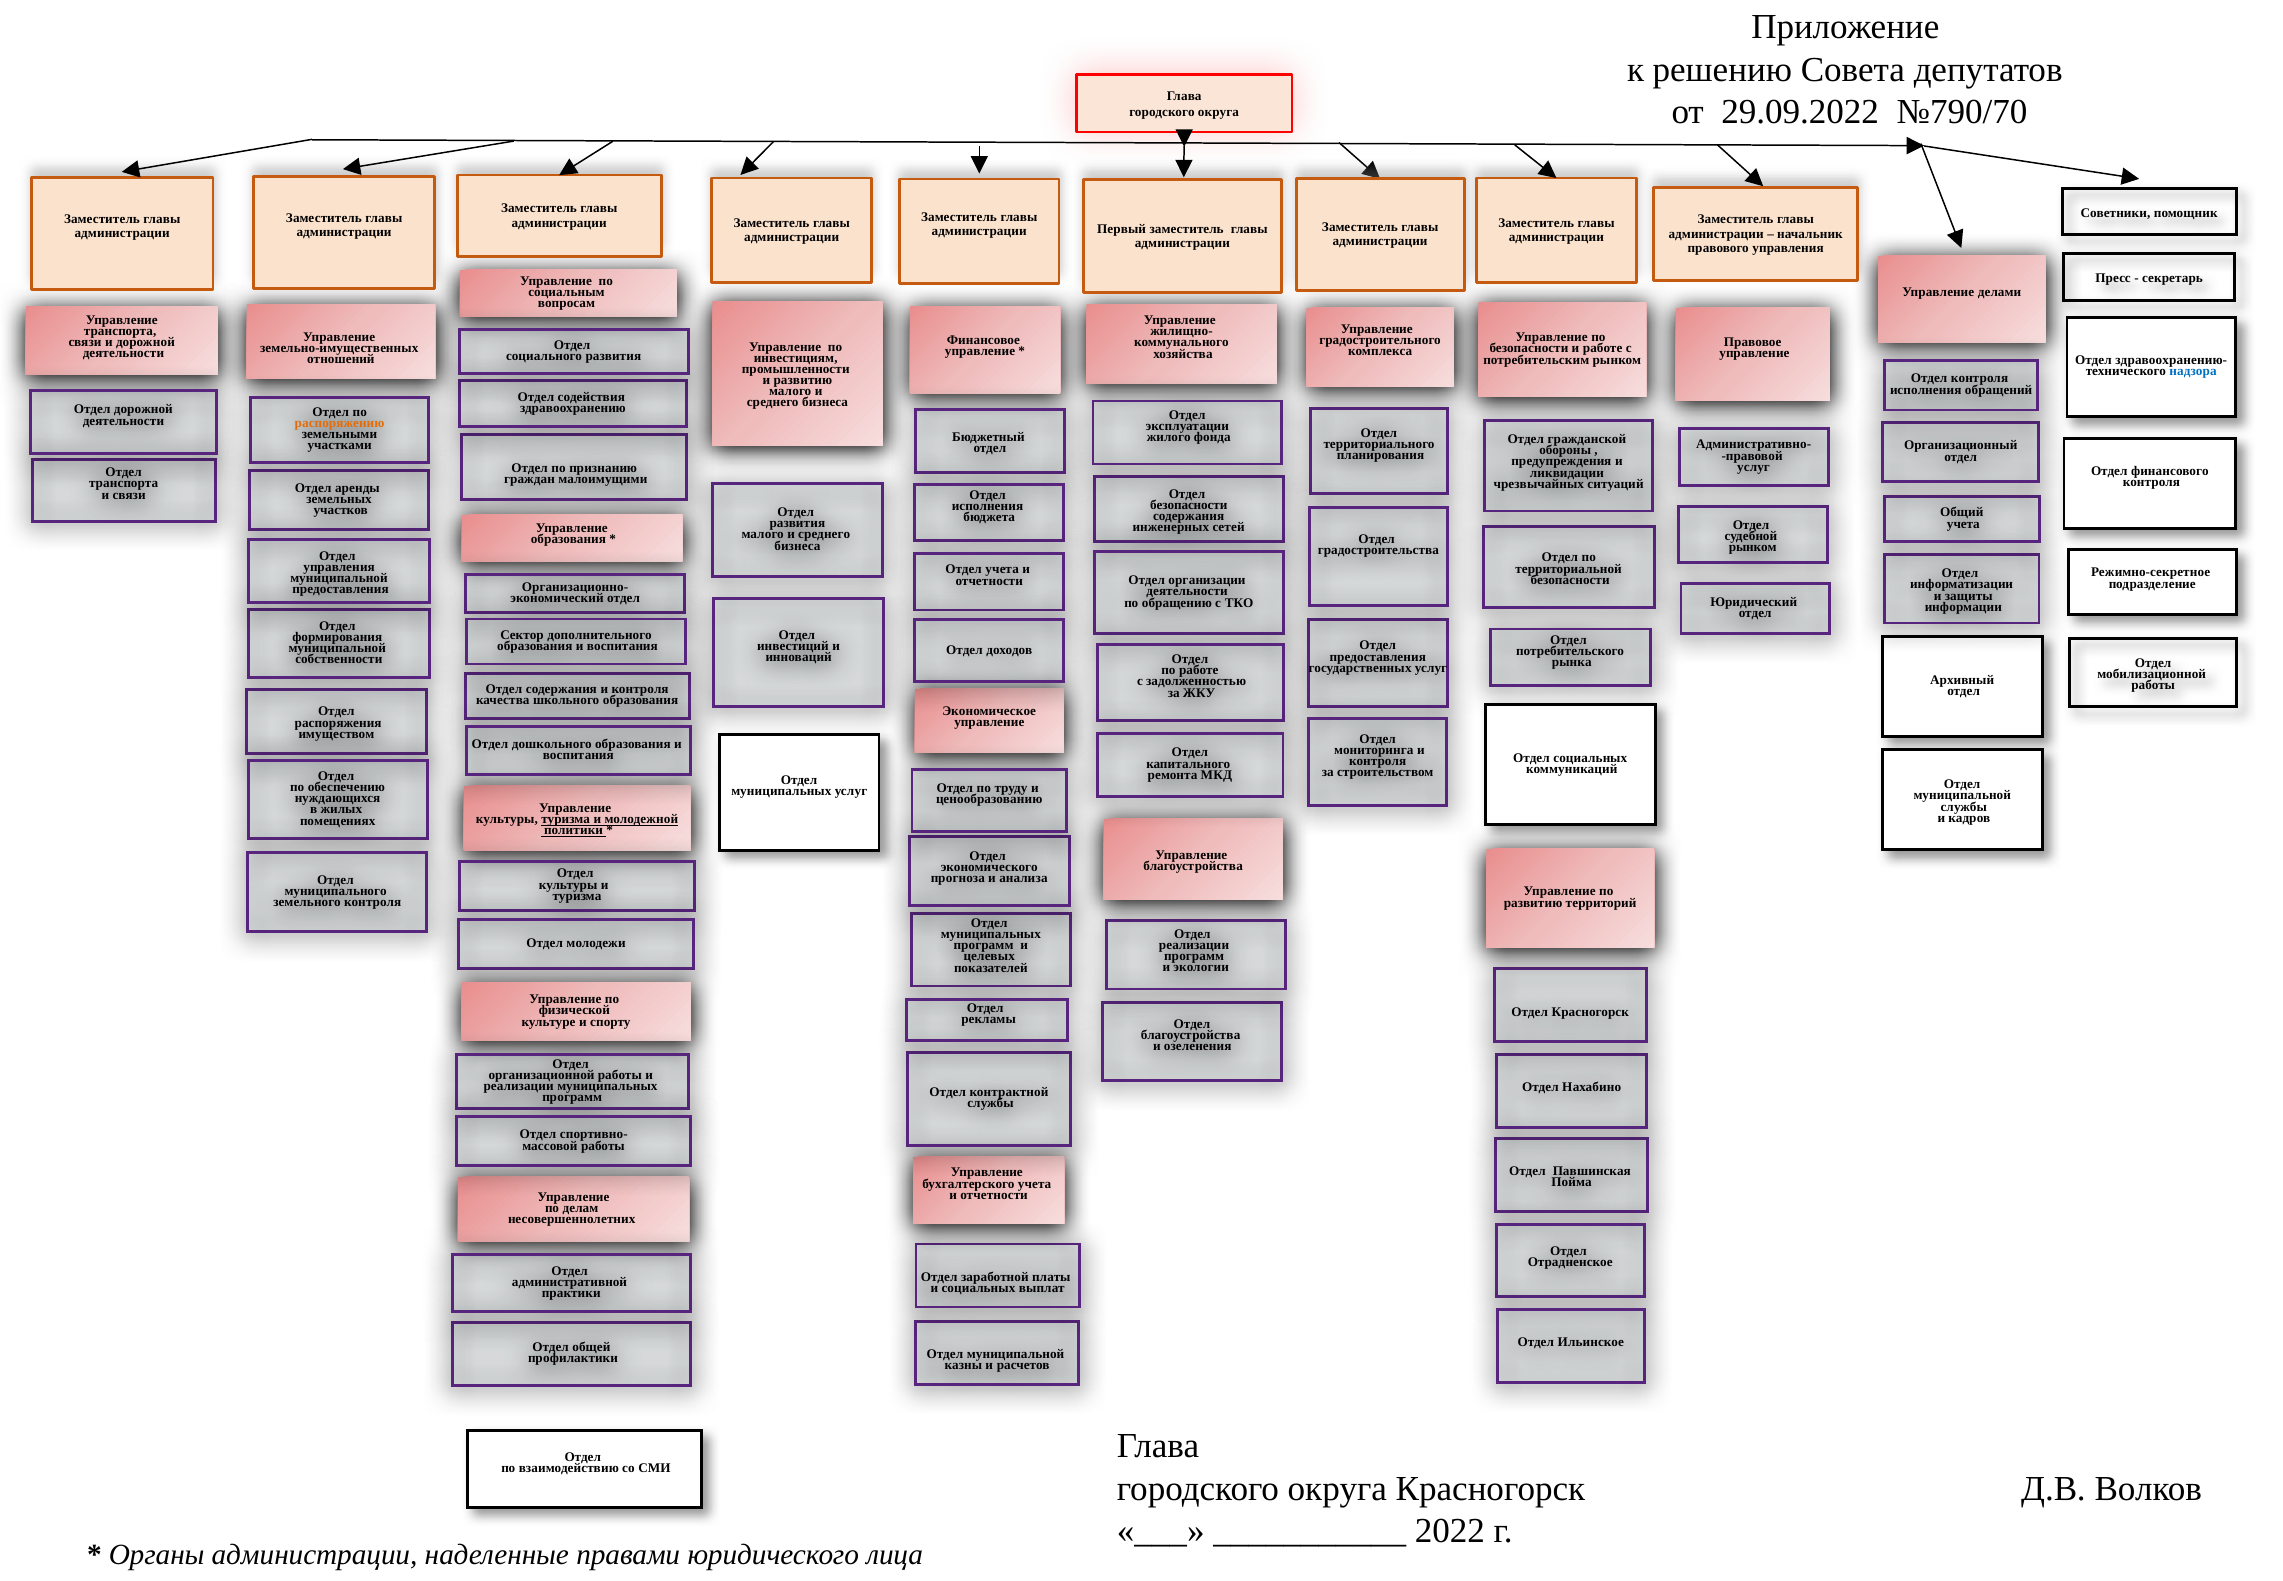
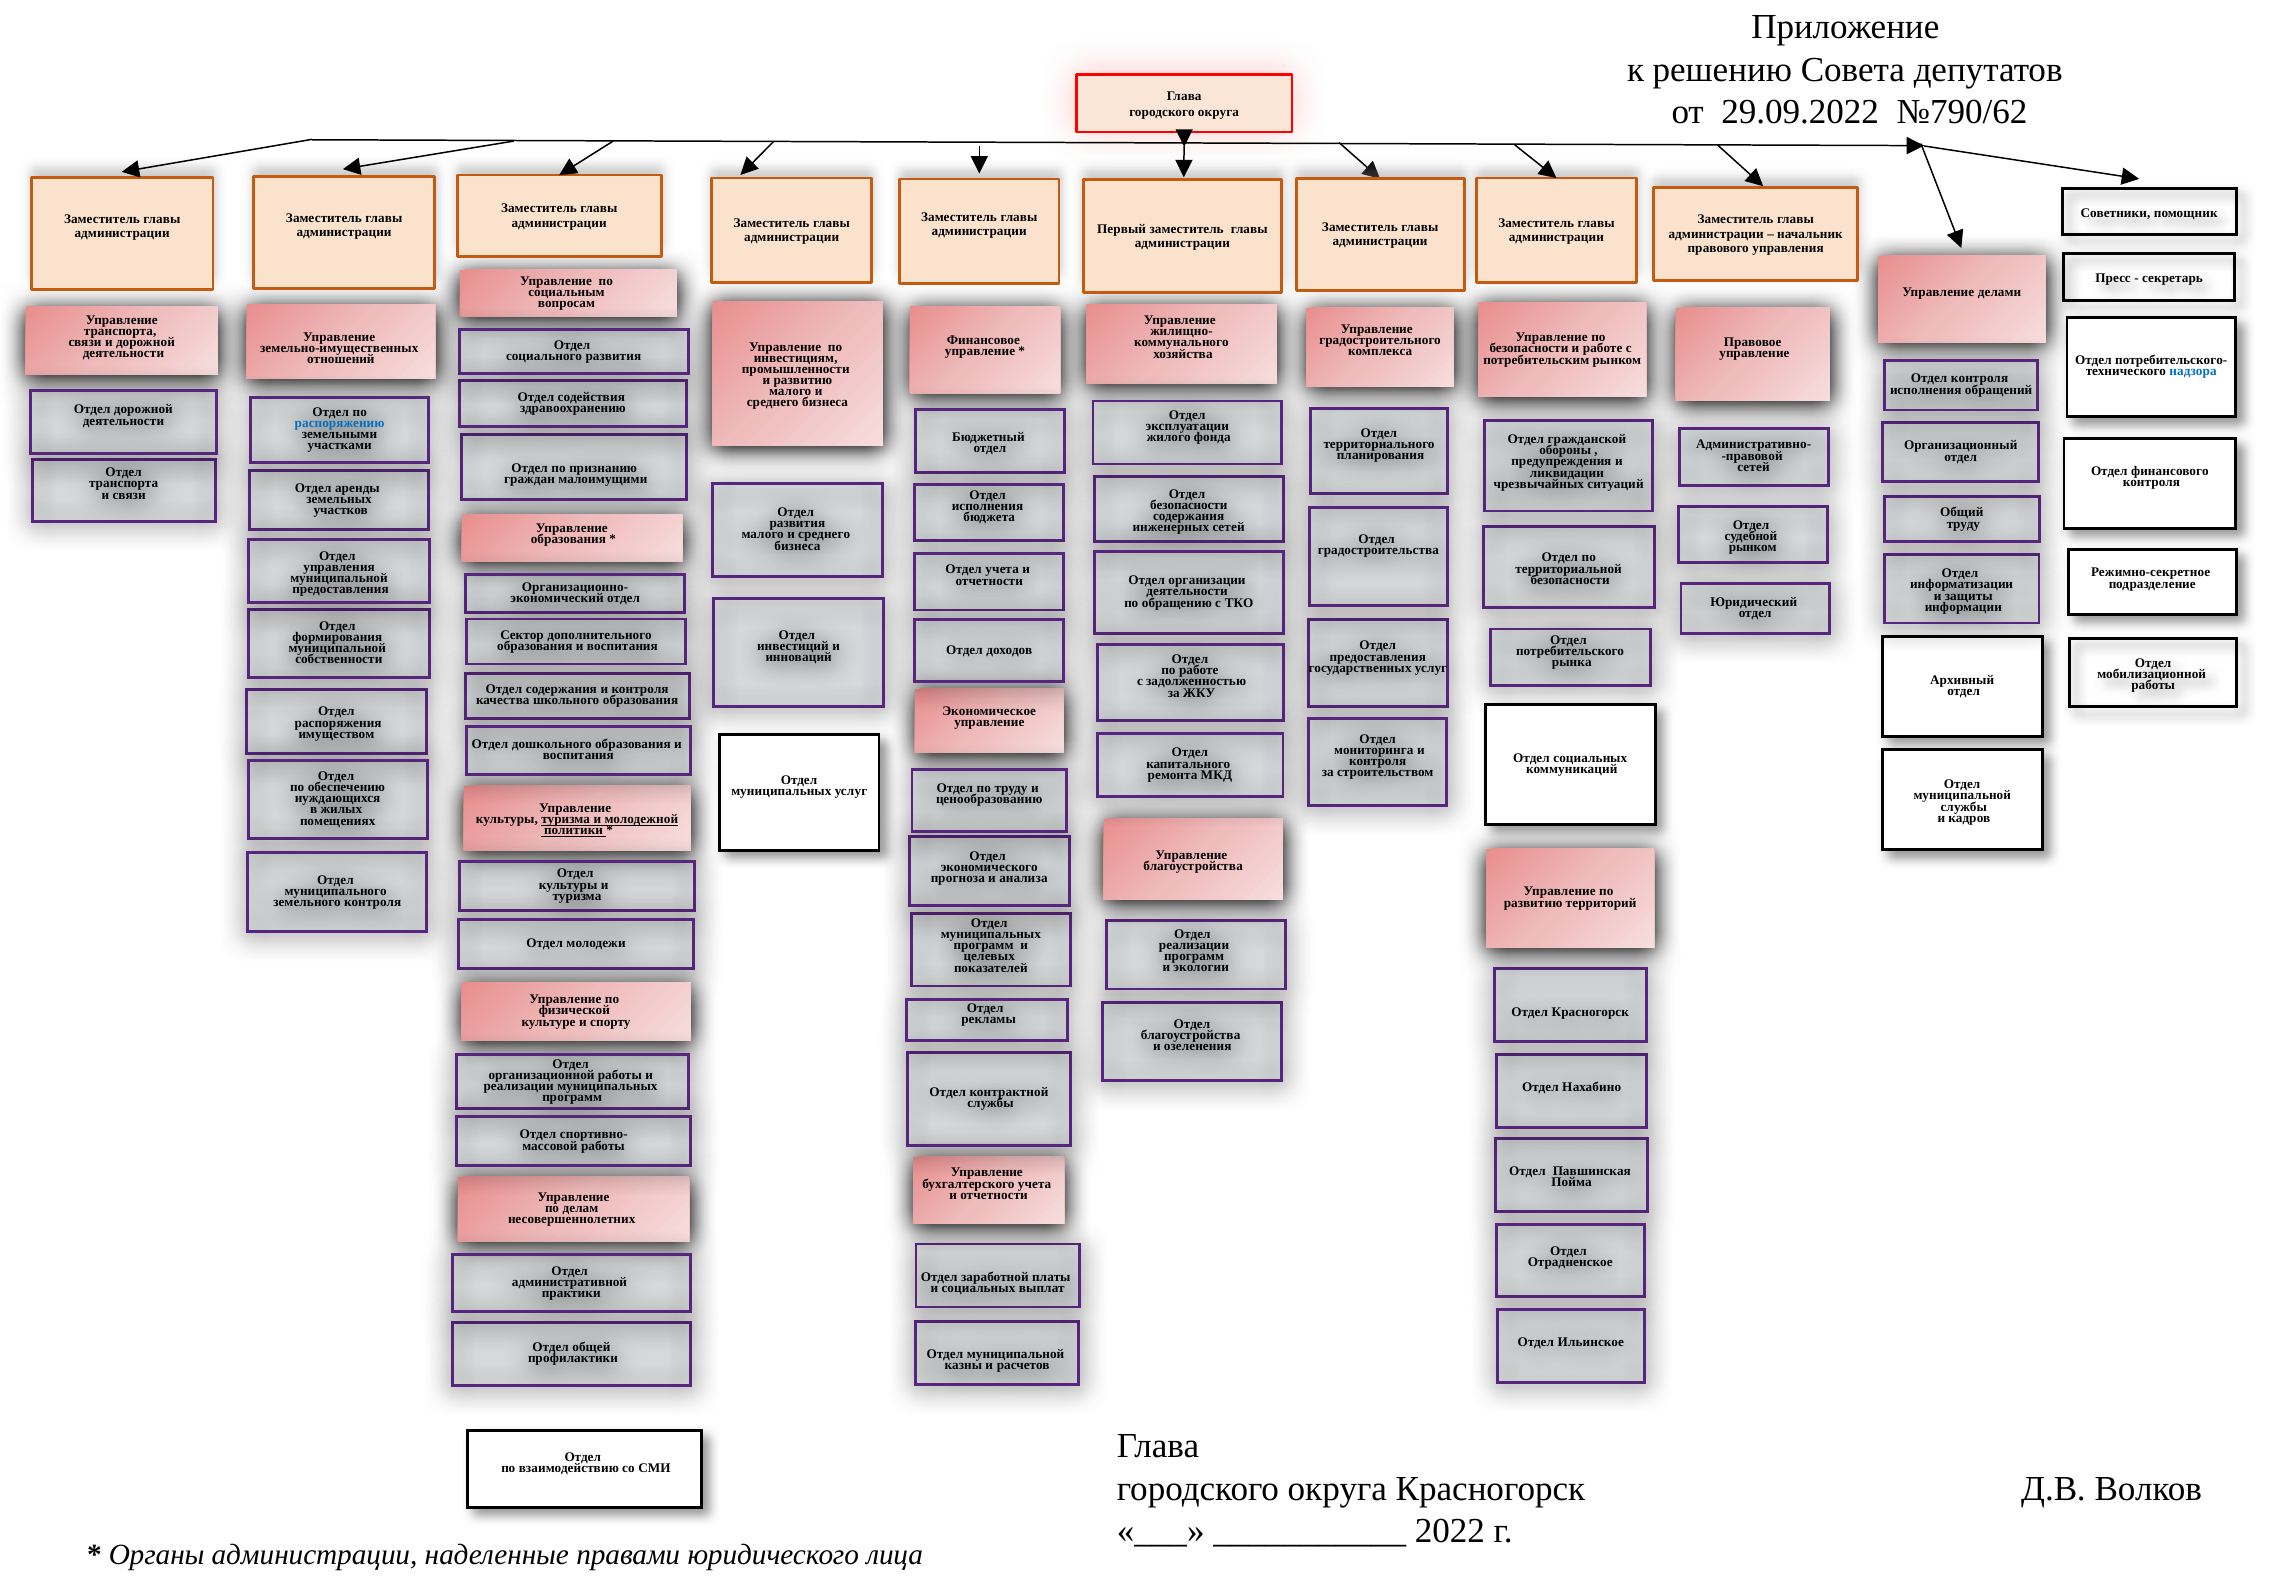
№790/70: №790/70 -> №790/62 (1962, 112)
здравоохранению-: здравоохранению- -> потребительского- (2171, 360)
распоряжению colour: orange -> blue (340, 423)
услуг: услуг -> сетей (1754, 467)
учета: учета -> труду (1963, 524)
